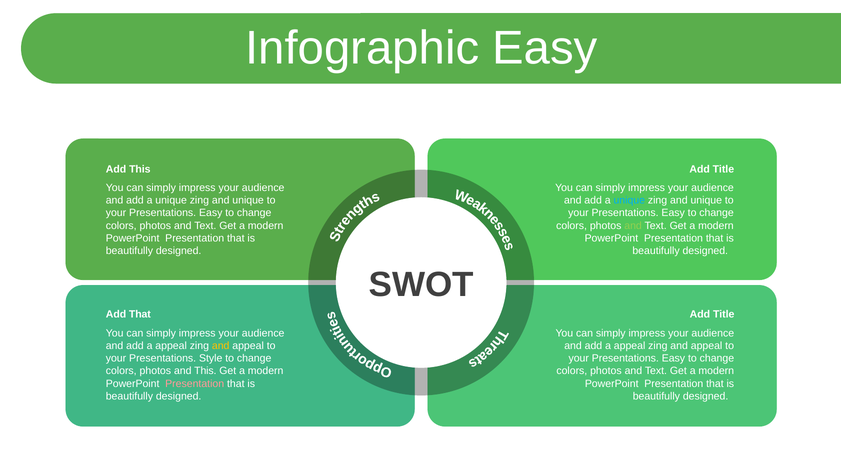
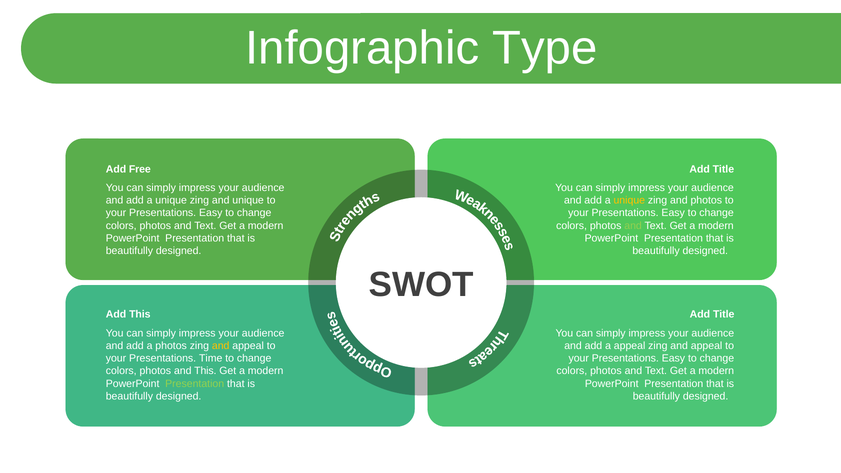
Infographic Easy: Easy -> Type (545, 48)
Add This: This -> Free (140, 169)
unique colour: light blue -> yellow (629, 200)
unique: unique -> photos (706, 200)
Add That: That -> This (140, 315)
appeal: appeal -> photos (171, 346)
Style: Style -> Time (211, 358)
Presentation colour: pink -> light green (195, 384)
